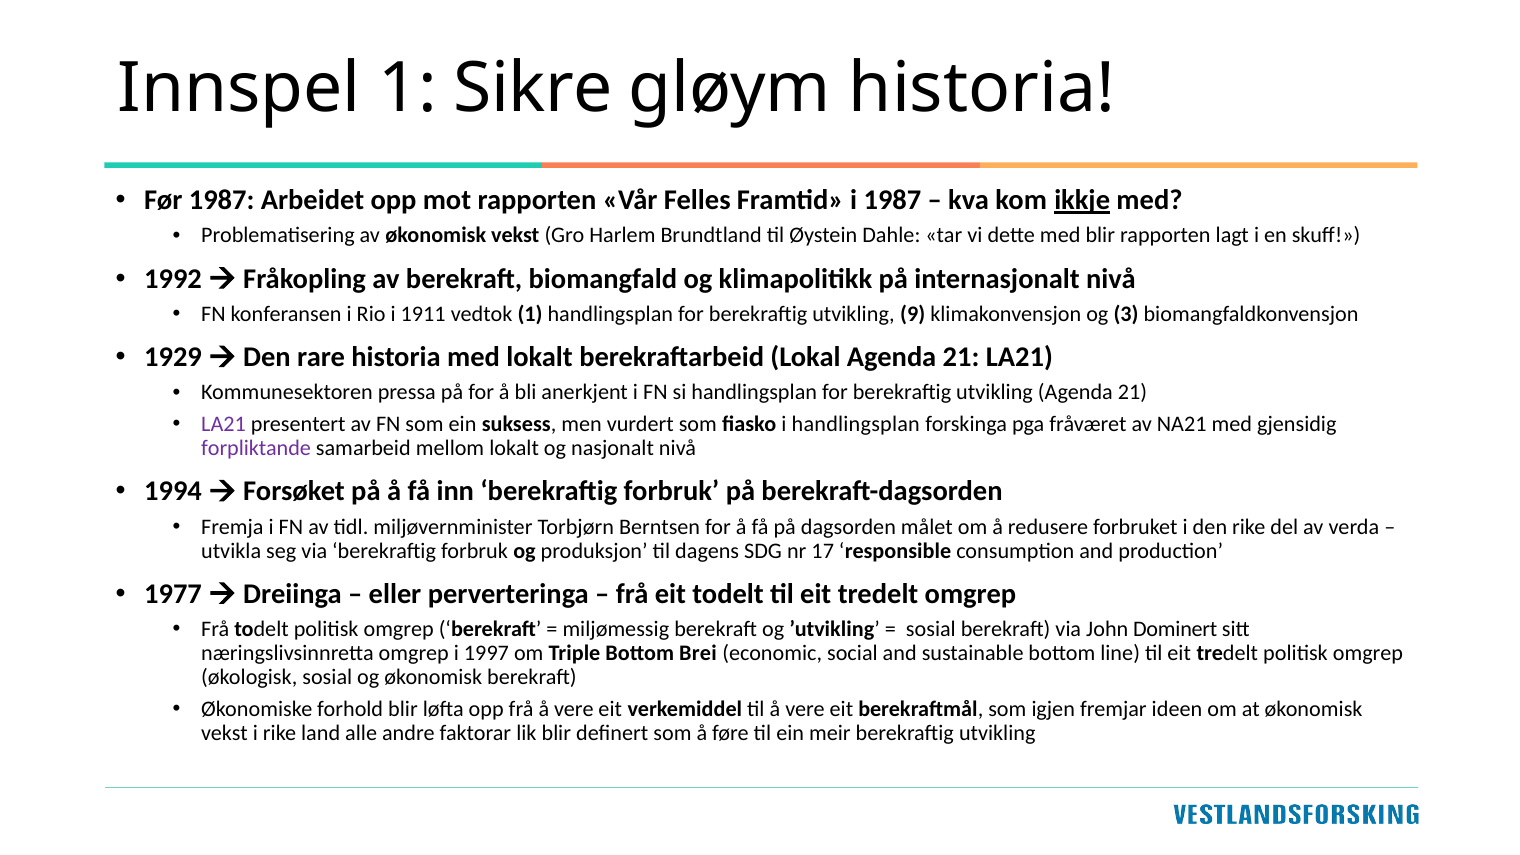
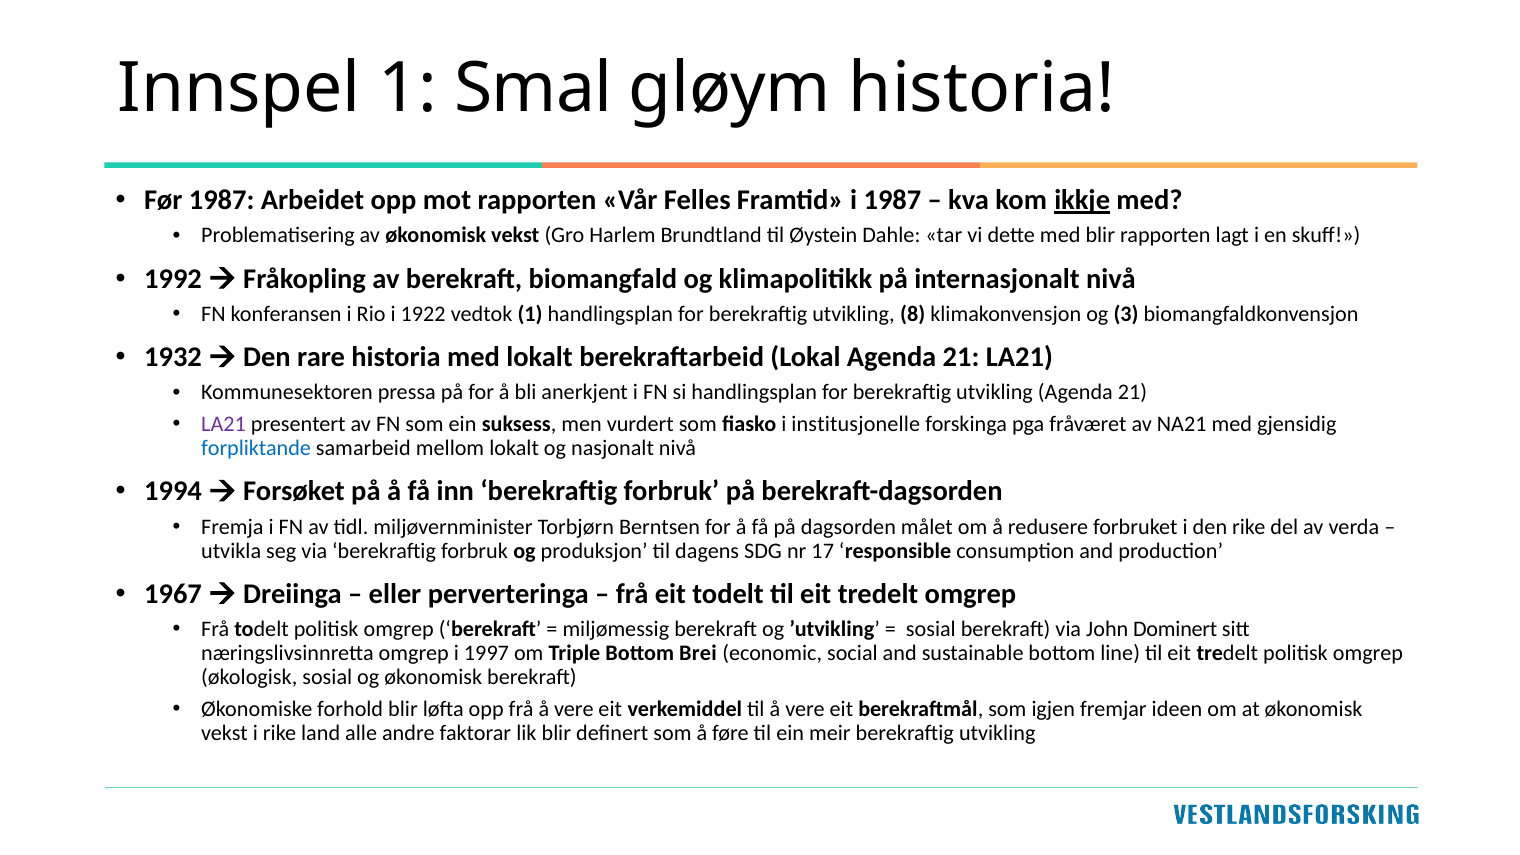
Sikre: Sikre -> Smal (533, 88)
1911: 1911 -> 1922 (423, 314)
9: 9 -> 8 (913, 314)
1929: 1929 -> 1932 (173, 357)
i handlingsplan: handlingsplan -> institusjonelle (856, 424)
forpliktande colour: purple -> blue (256, 448)
1977: 1977 -> 1967 (173, 594)
